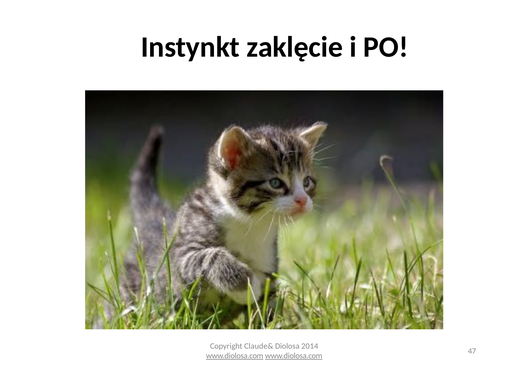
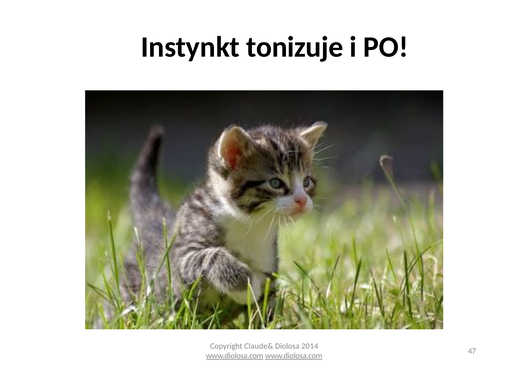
zaklęcie: zaklęcie -> tonizuje (295, 47)
